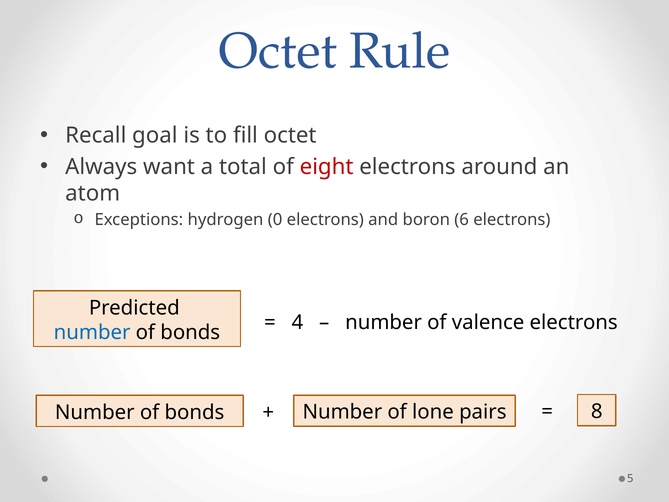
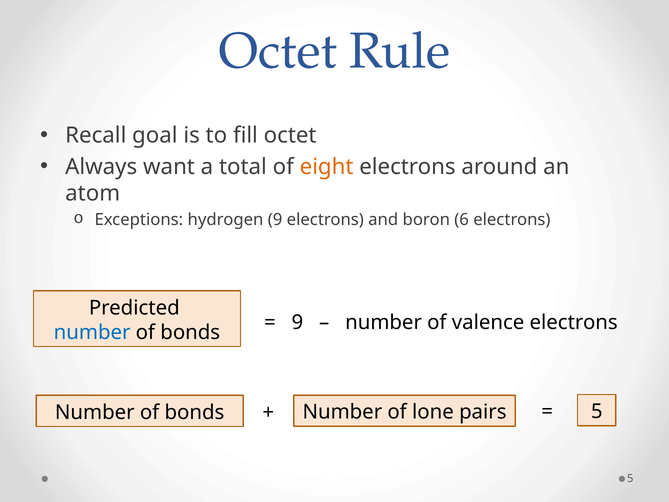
eight colour: red -> orange (327, 167)
hydrogen 0: 0 -> 9 (275, 220)
4: 4 -> 9 (297, 322)
8: 8 -> 5 (597, 411)
